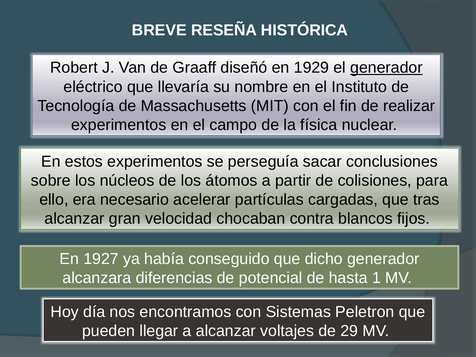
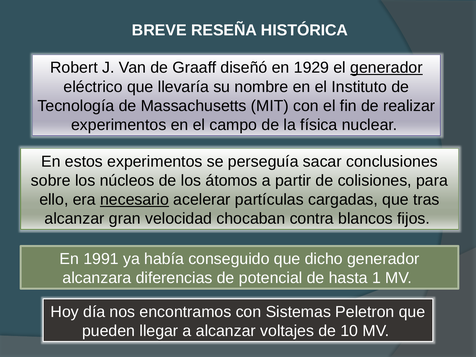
necesario underline: none -> present (135, 200)
1927: 1927 -> 1991 (101, 259)
29: 29 -> 10 (349, 331)
